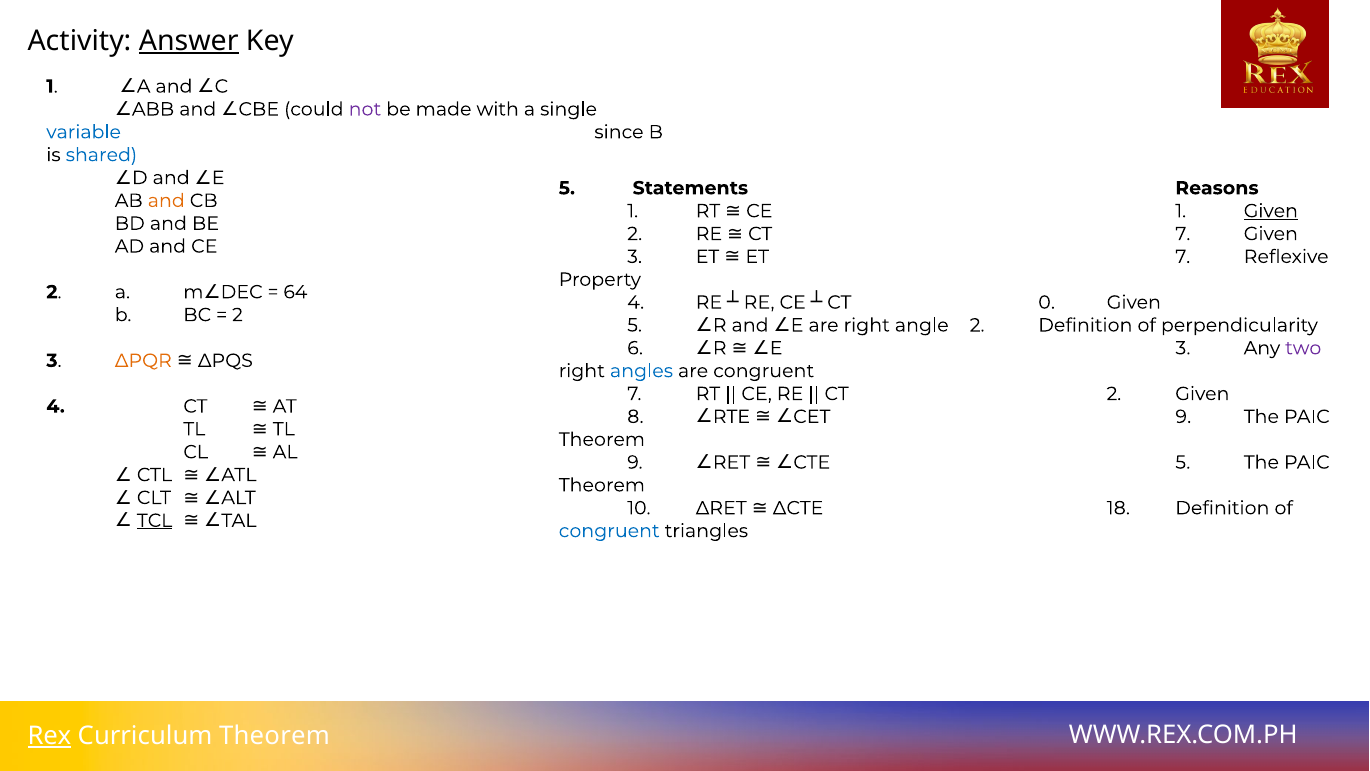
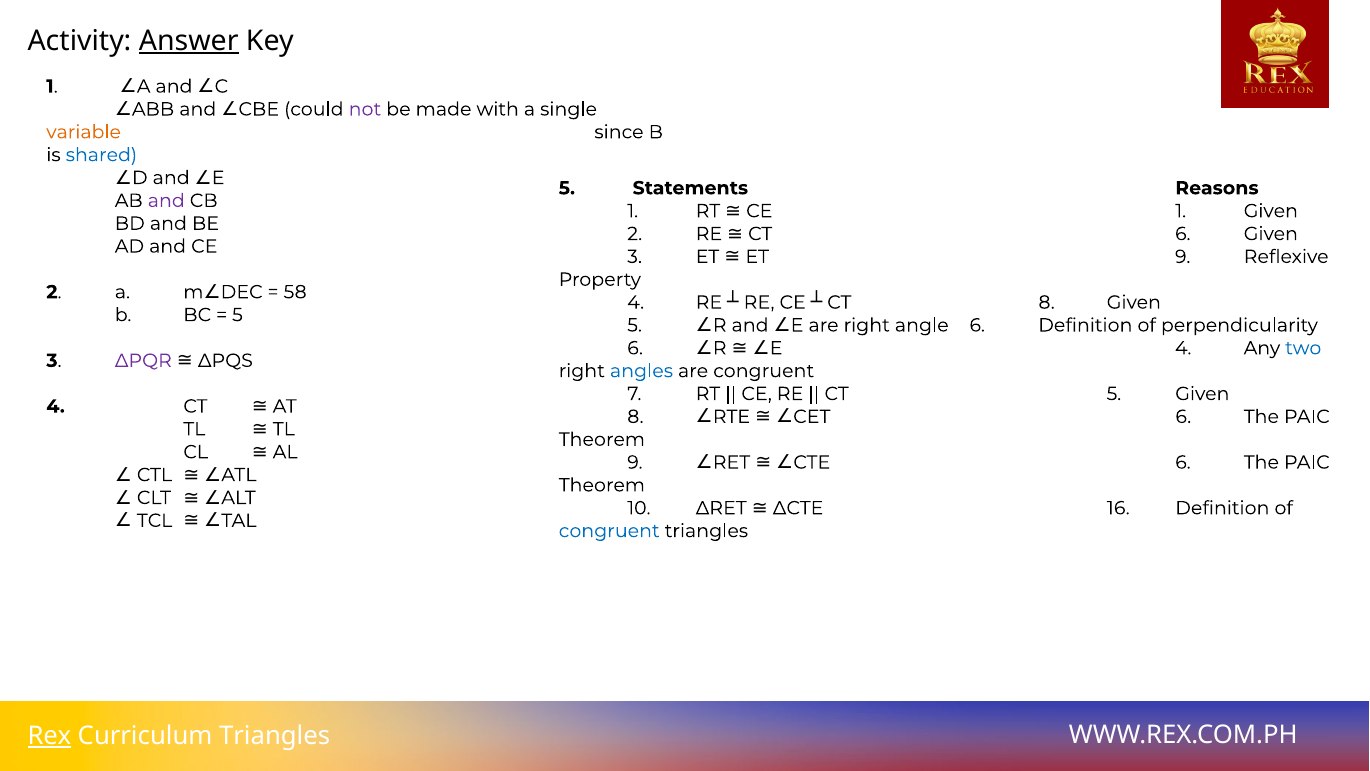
variable colour: blue -> orange (84, 132)
and colour: orange -> purple (166, 201)
Given underline: present -> none (1271, 211)
7: 7 -> 6 (1183, 234)
7: 7 -> 9 (1183, 257)
64: 64 -> 58 (295, 292)
0: 0 -> 8 (1047, 302)
2: 2 -> 5 (237, 315)
2: 2 -> 6 (977, 325)
3: 3 -> 4 (1183, 348)
two colour: purple -> blue (1303, 348)
ΔPQR colour: orange -> purple (143, 360)
CT 2: 2 -> 5 (1114, 394)
9: 9 -> 6 (1183, 416)
5: 5 -> 6 (1183, 462)
18: 18 -> 16 (1118, 508)
TCL underline: present -> none (155, 520)
Curriculum Theorem: Theorem -> Triangles (275, 735)
